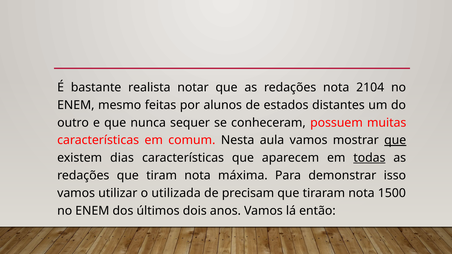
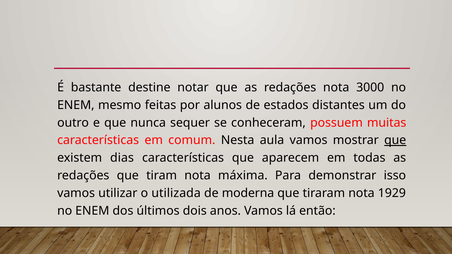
realista: realista -> destine (149, 88)
2104: 2104 -> 3000 (370, 88)
todas underline: present -> none (369, 158)
precisam: precisam -> moderna (248, 193)
1500: 1500 -> 1929 (392, 193)
